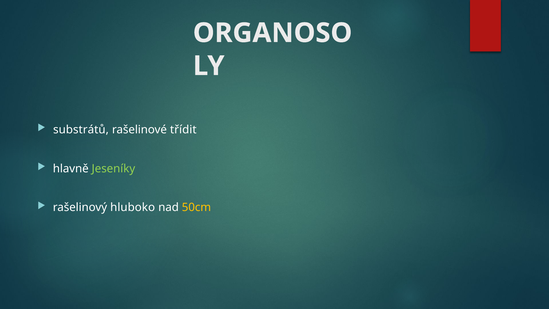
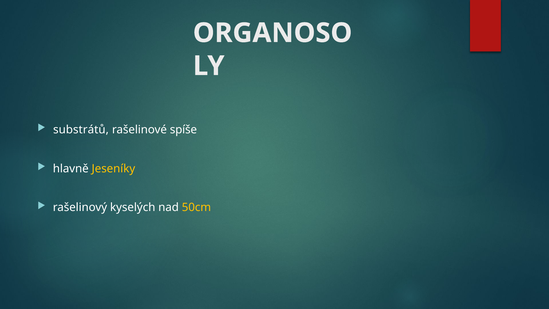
třídit: třídit -> spíše (183, 130)
Jeseníky colour: light green -> yellow (113, 168)
hluboko: hluboko -> kyselých (133, 207)
